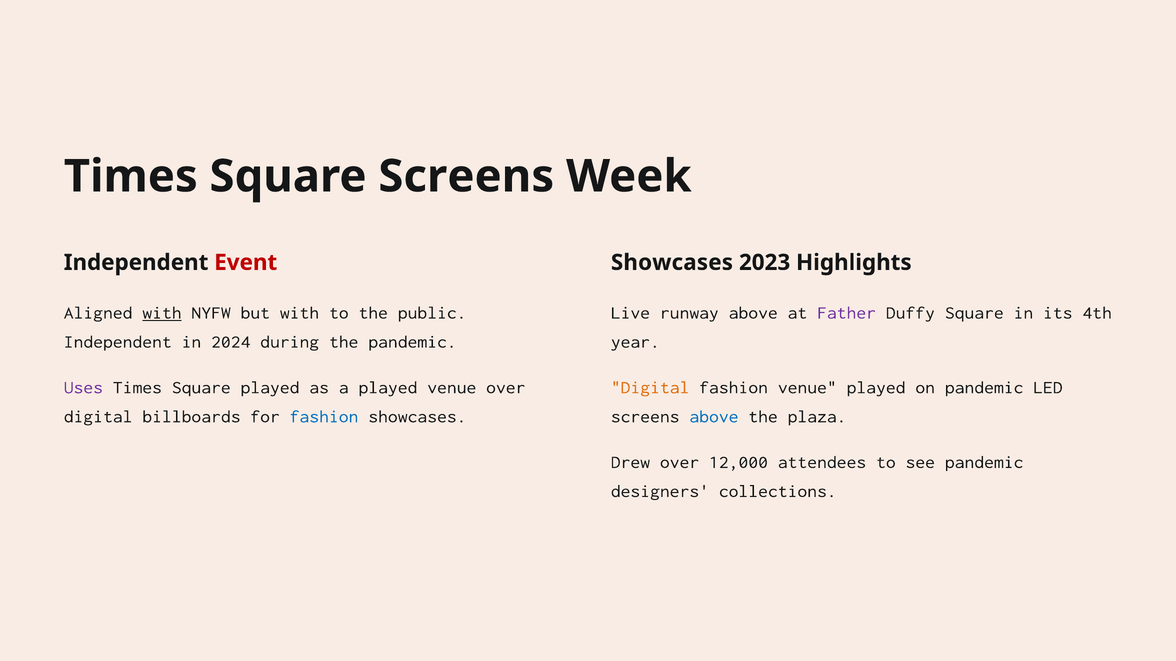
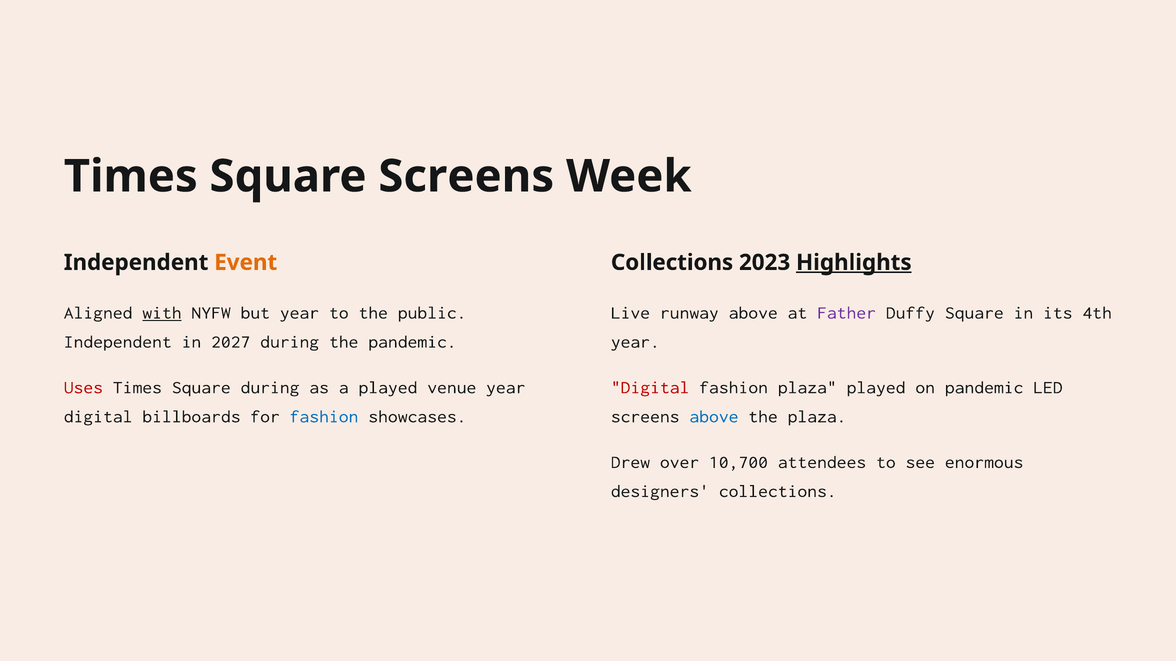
Event colour: red -> orange (246, 263)
Showcases: Showcases -> Collections (672, 263)
Highlights underline: none -> present (854, 263)
but with: with -> year (299, 313)
2024: 2024 -> 2027 (231, 342)
Uses colour: purple -> red (83, 388)
Square played: played -> during (270, 388)
venue over: over -> year (506, 388)
Digital colour: orange -> red (650, 388)
fashion venue: venue -> plaza (807, 388)
12,000: 12,000 -> 10,700 (738, 462)
see pandemic: pandemic -> enormous (984, 462)
